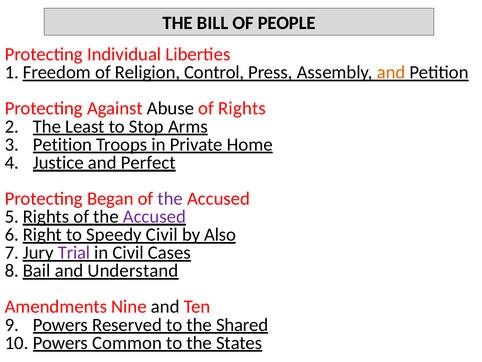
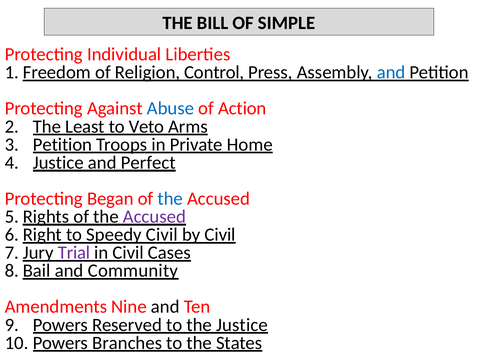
PEOPLE: PEOPLE -> SIMPLE (287, 23)
and colour: orange -> blue (391, 72)
Abuse colour: black -> blue (171, 108)
Rights: Rights -> Action (242, 108)
Stop: Stop -> Veto (146, 126)
the colour: purple -> blue (170, 198)
by Also: Also -> Civil (220, 234)
Understand: Understand -> Community (133, 270)
the Shared: Shared -> Justice (242, 324)
Common: Common -> Branches (127, 342)
